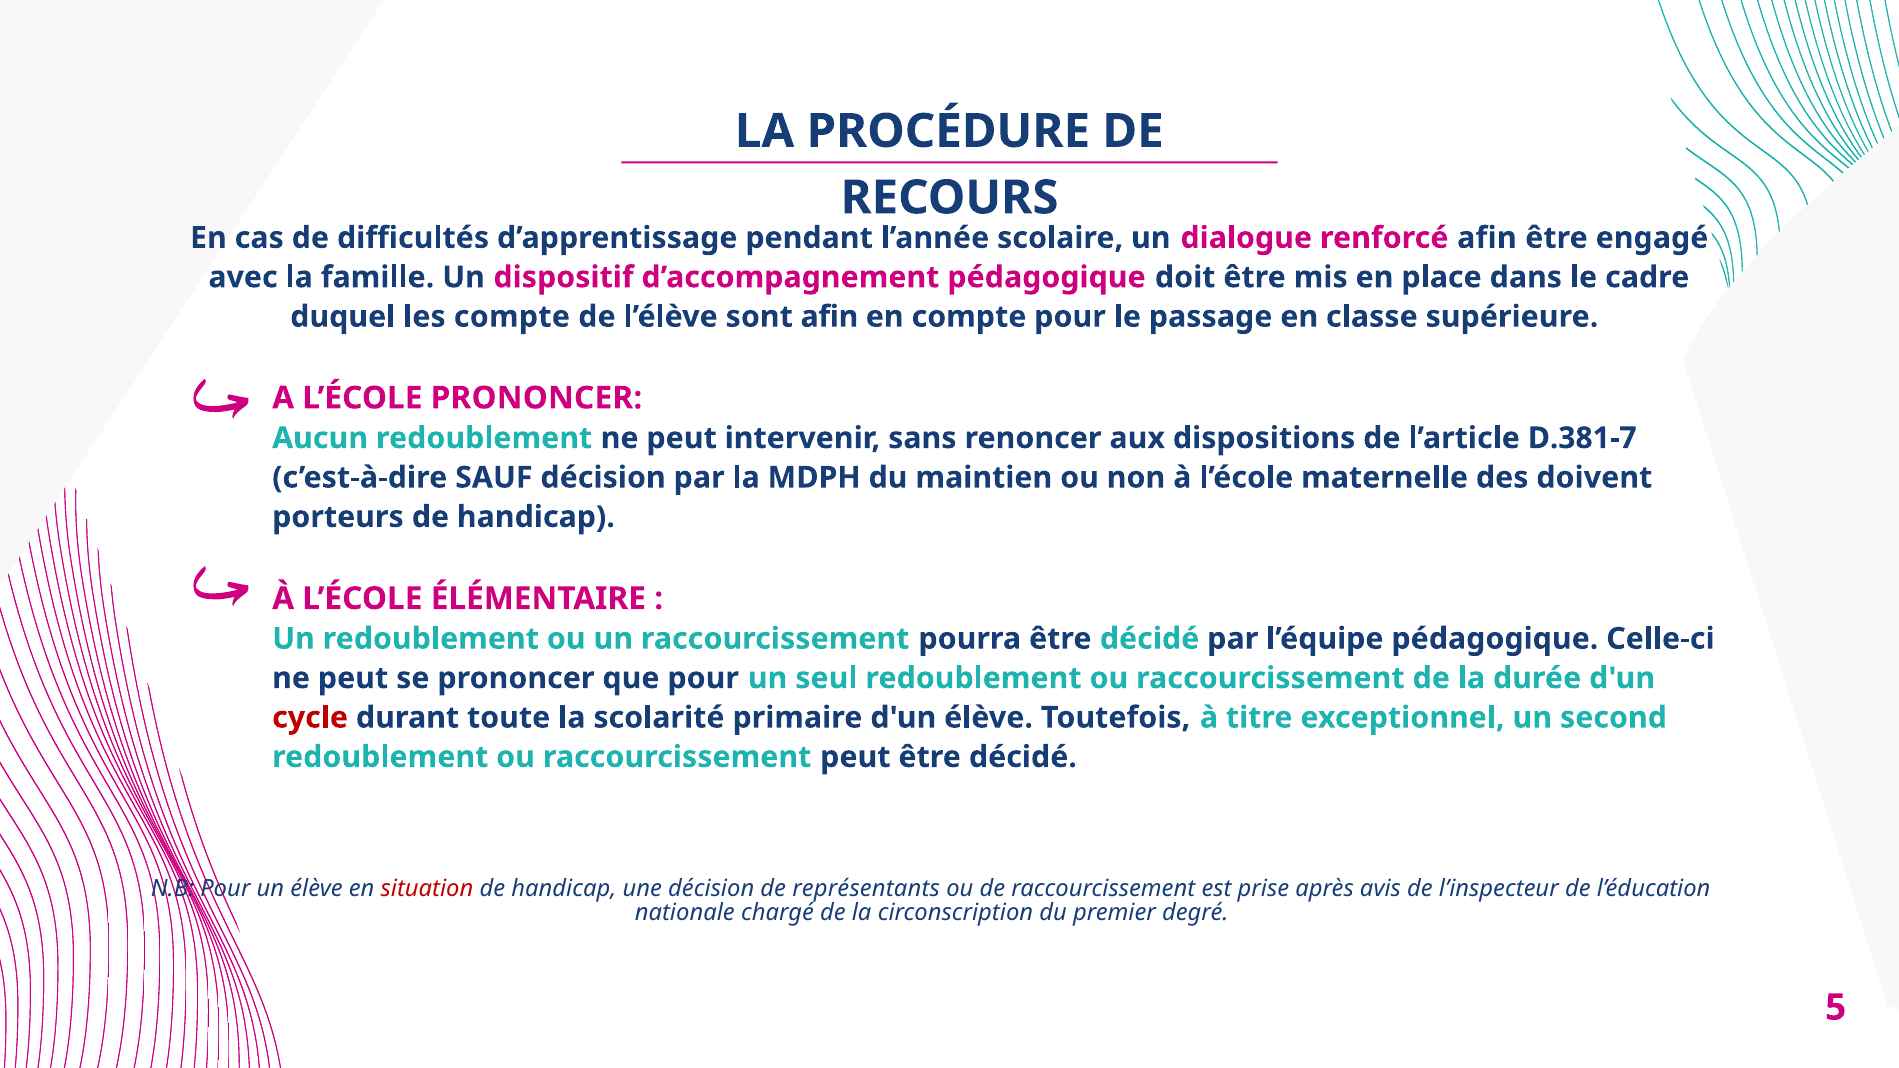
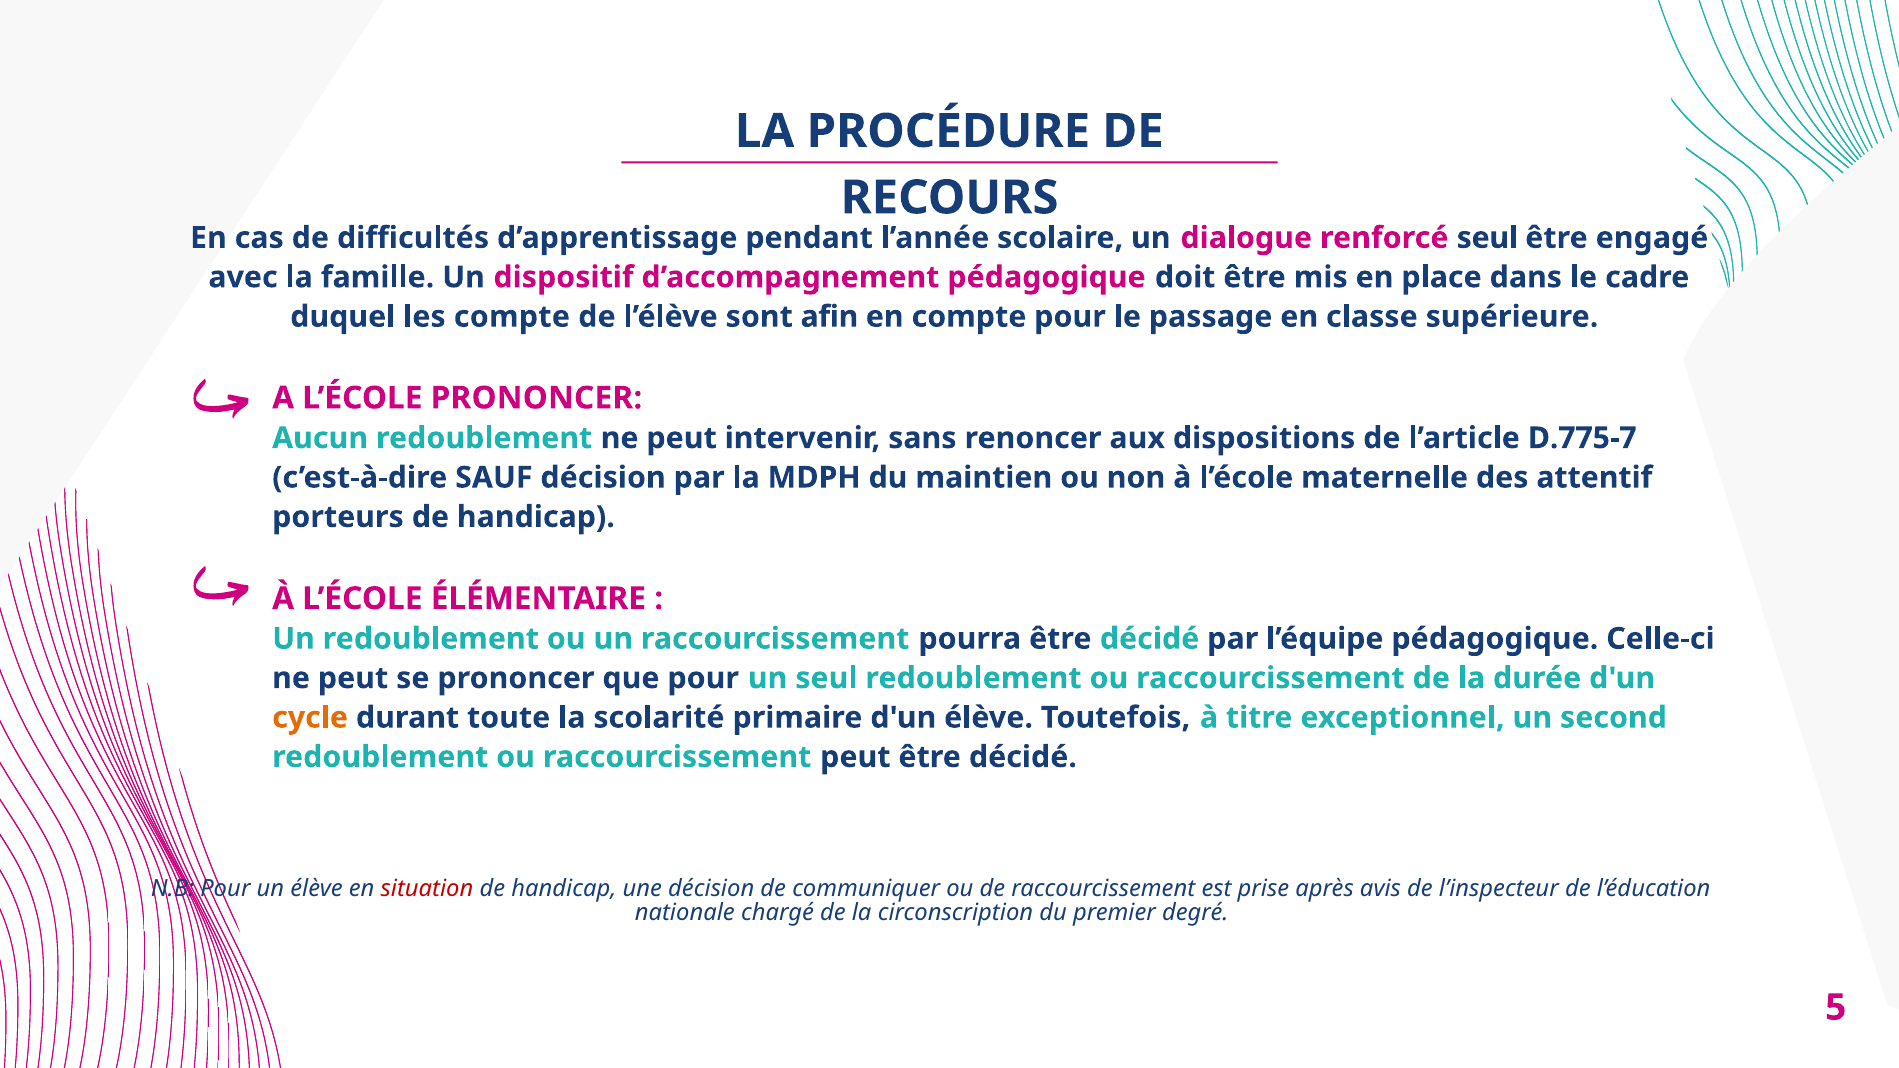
renforcé afin: afin -> seul (1487, 238)
D.381-7: D.381-7 -> D.775-7 (1582, 438)
doivent: doivent -> attentif (1594, 478)
cycle colour: red -> orange (310, 718)
représentants: représentants -> communiquer (866, 889)
